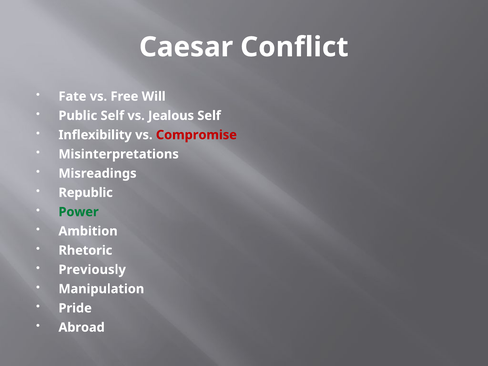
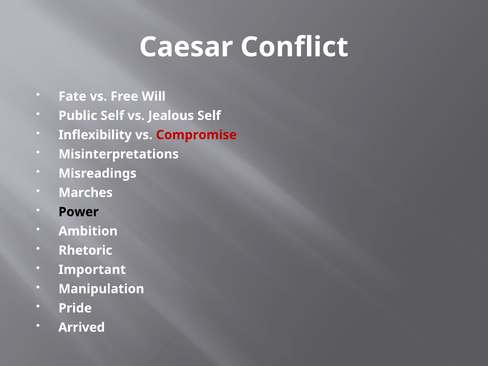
Republic: Republic -> Marches (86, 193)
Power colour: green -> black (79, 212)
Previously: Previously -> Important (92, 270)
Abroad: Abroad -> Arrived (82, 327)
